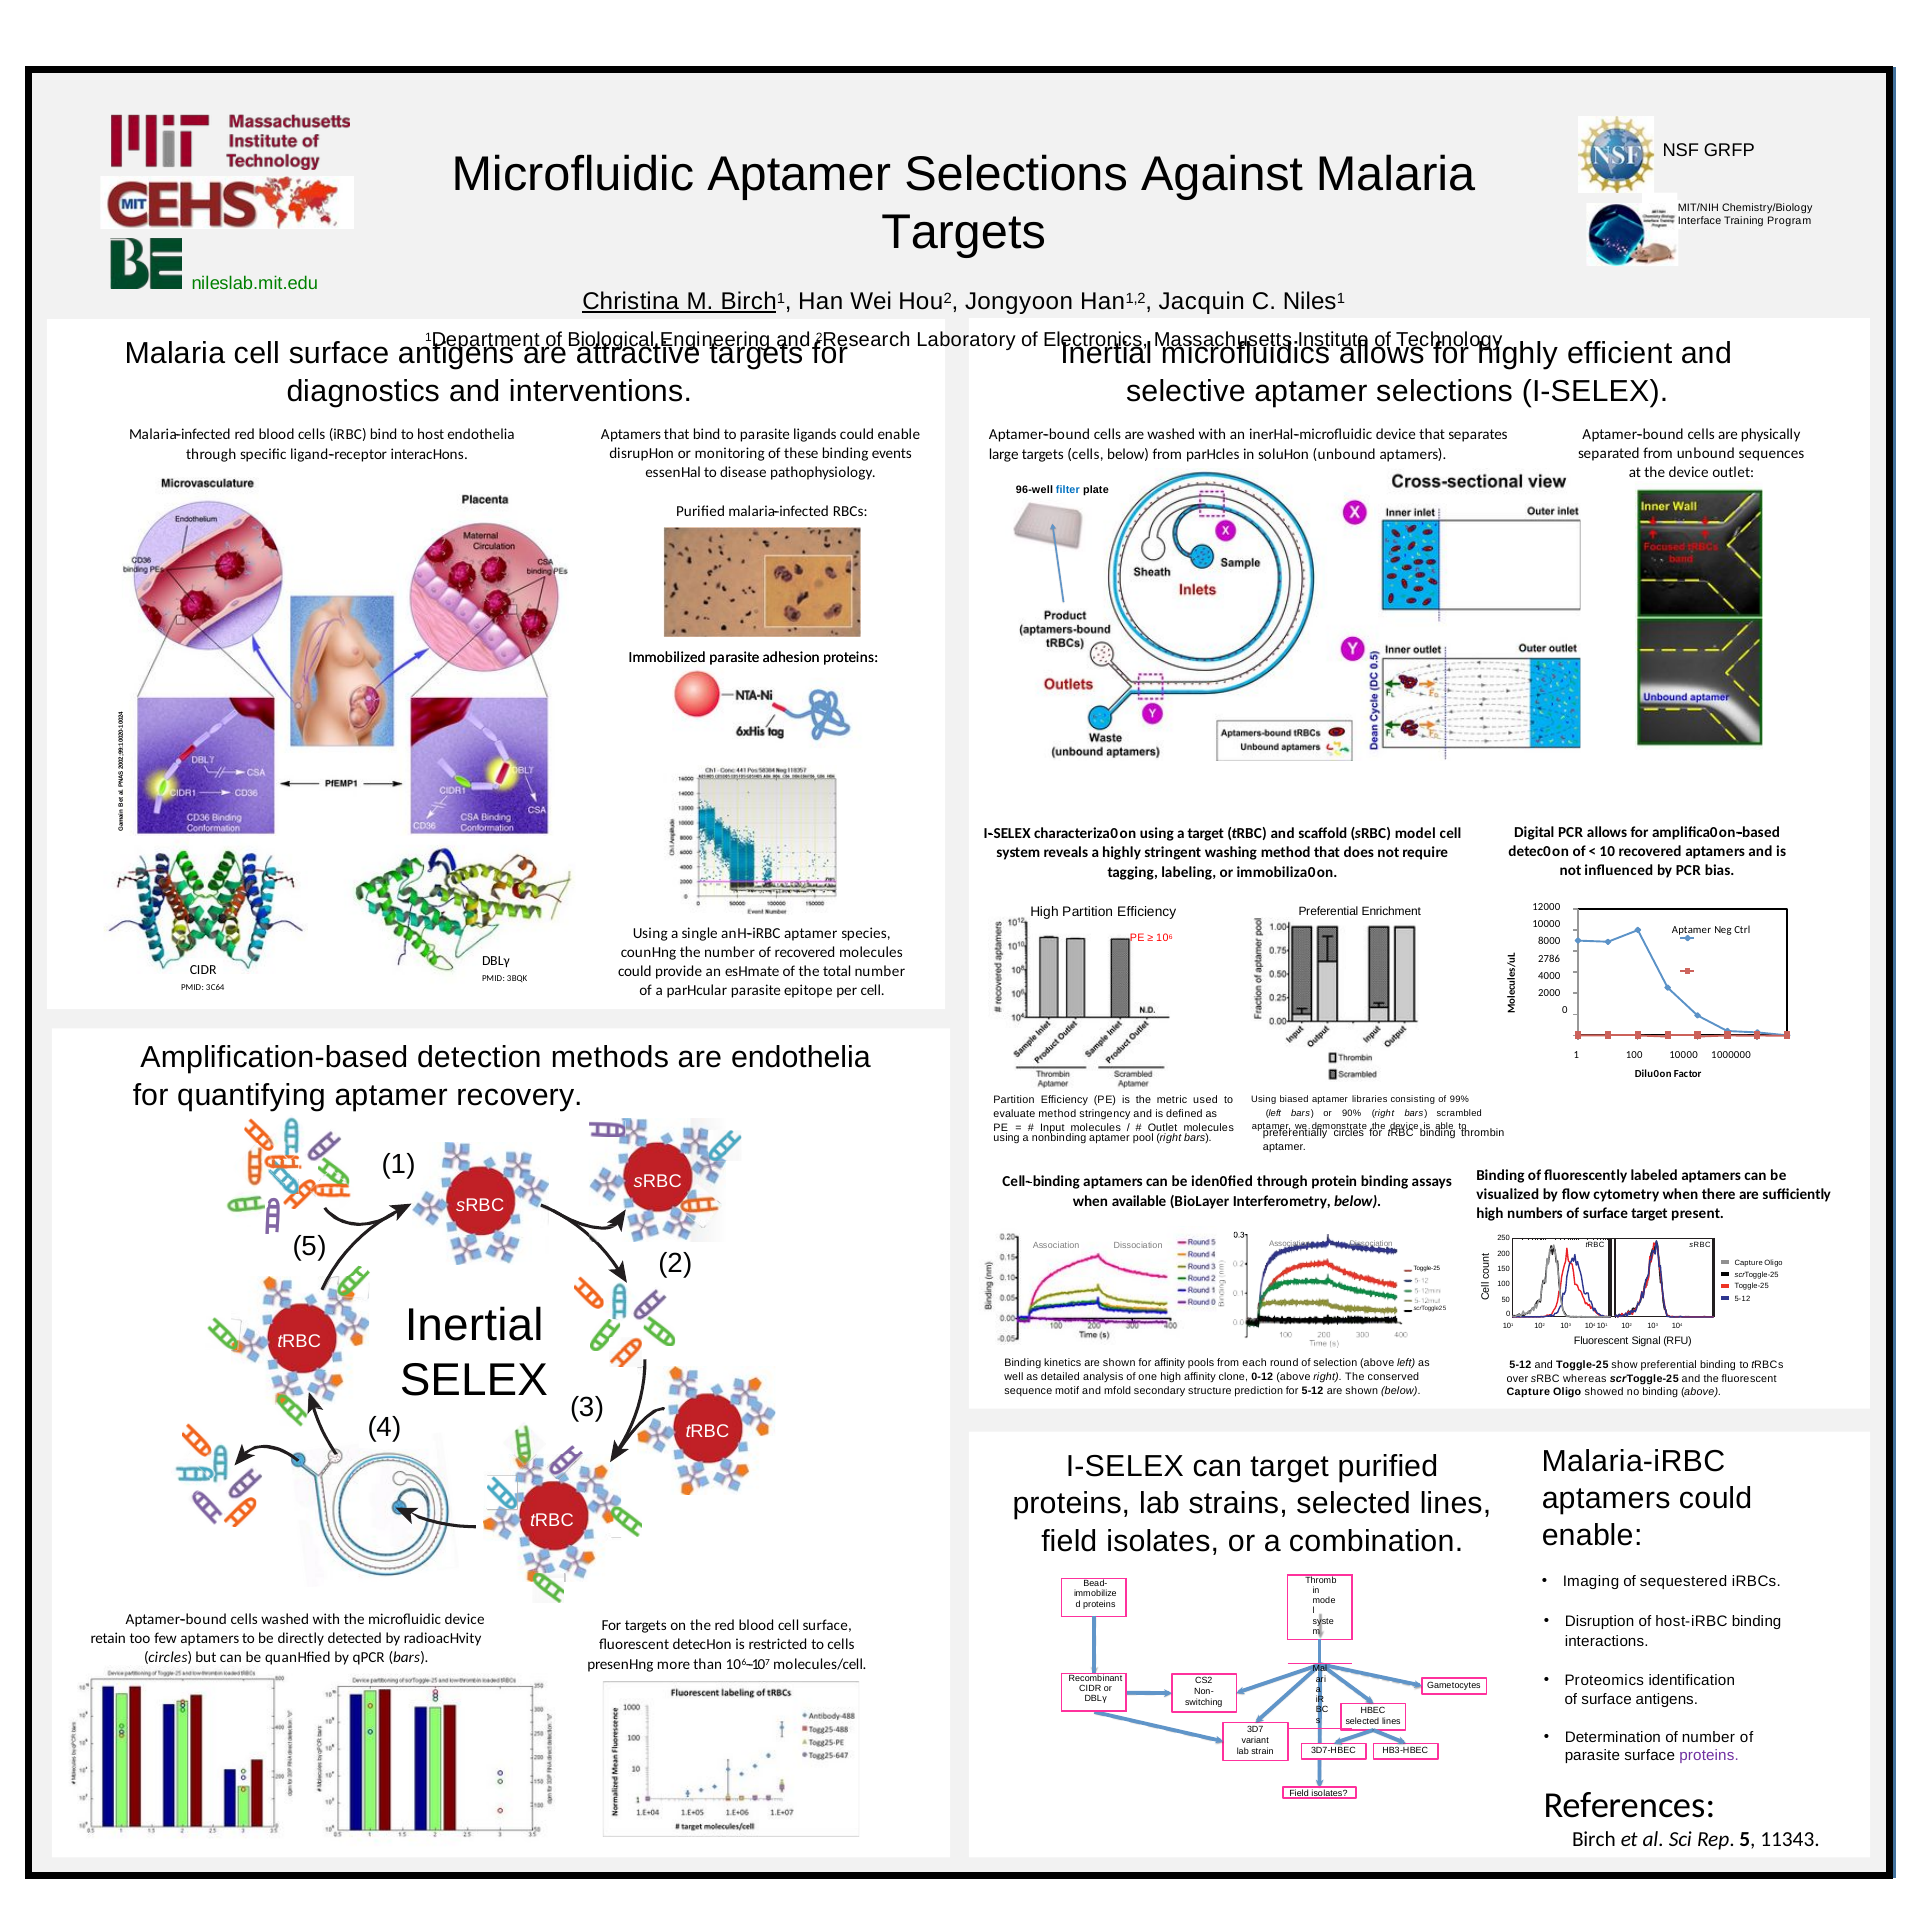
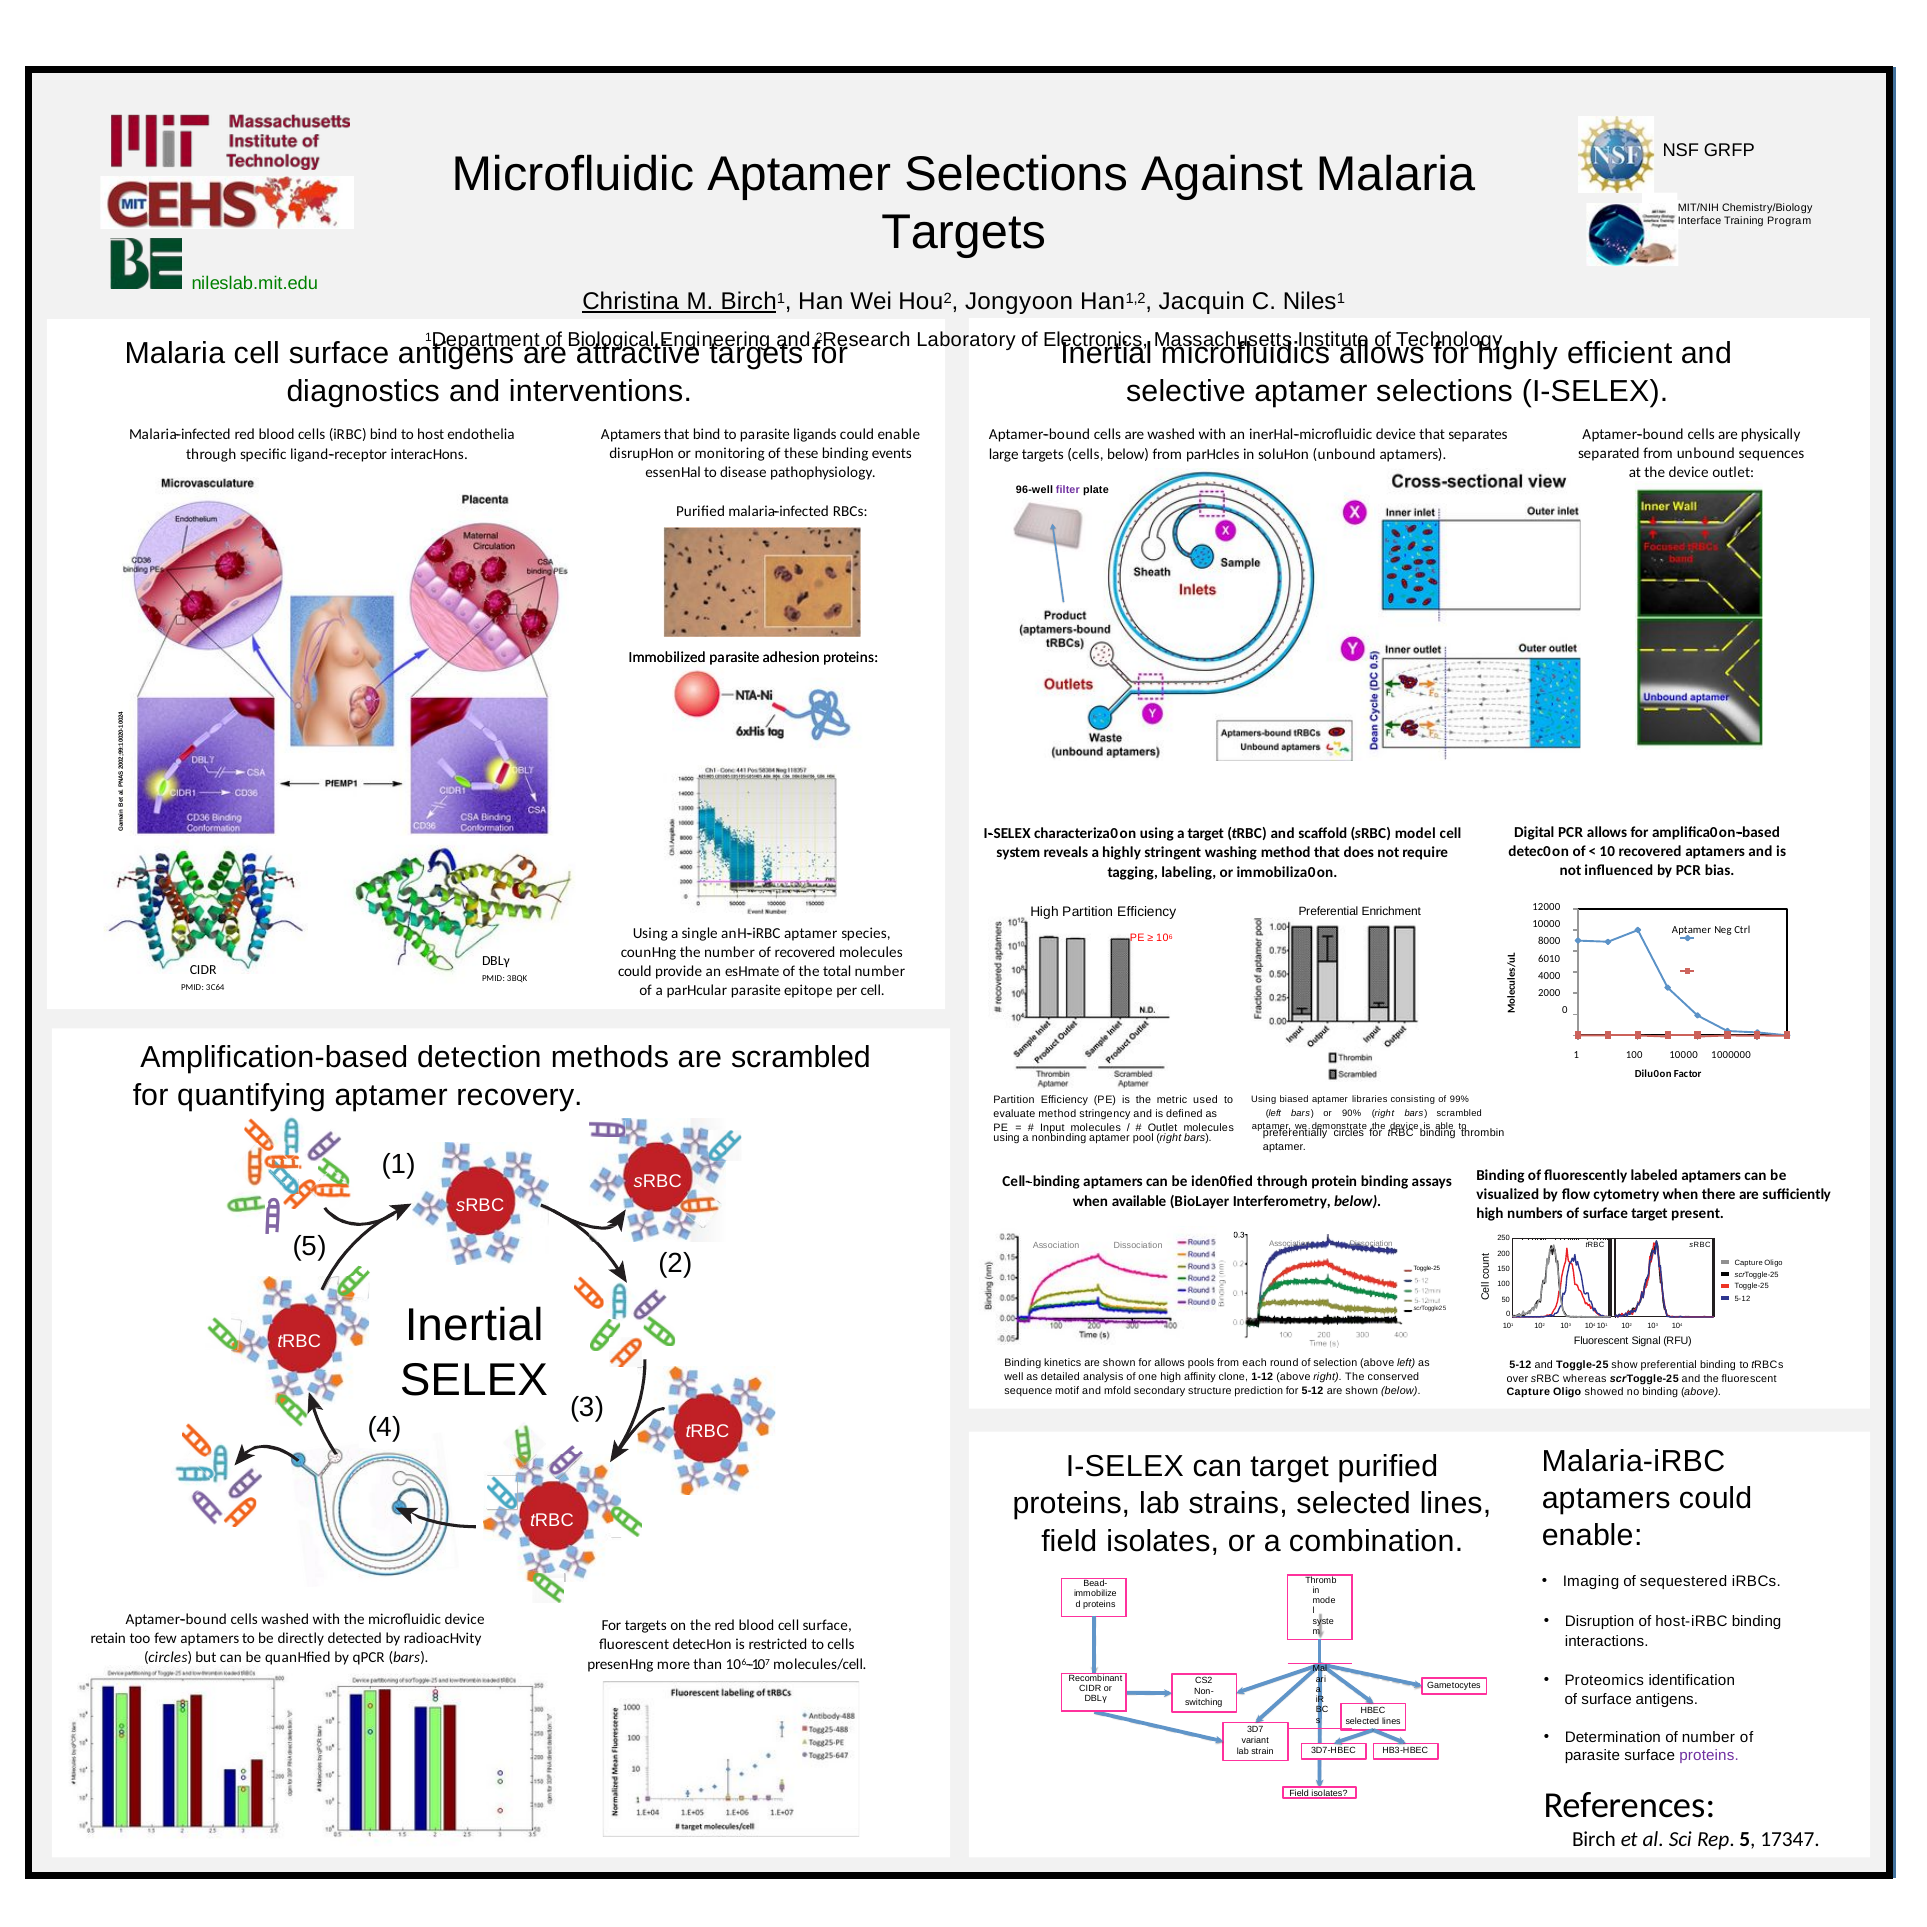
filter colour: blue -> purple (1068, 490)
2786: 2786 -> 6010 (1549, 959)
are endothelia: endothelia -> scrambled (801, 1058)
for affinity: affinity -> allows (1170, 1363)
0-12: 0-12 -> 1-12 (1262, 1377)
11343: 11343 -> 17347 (1790, 1839)
